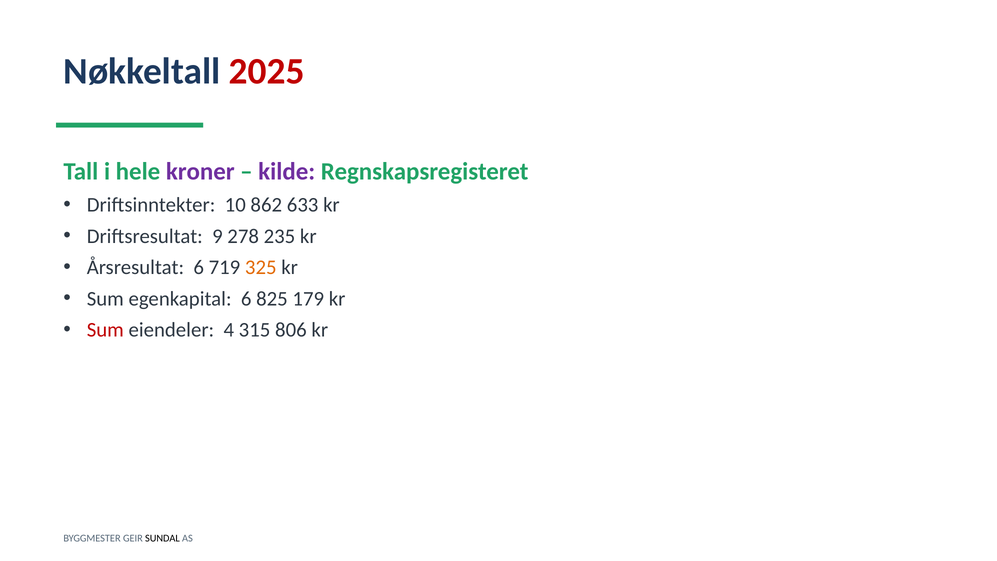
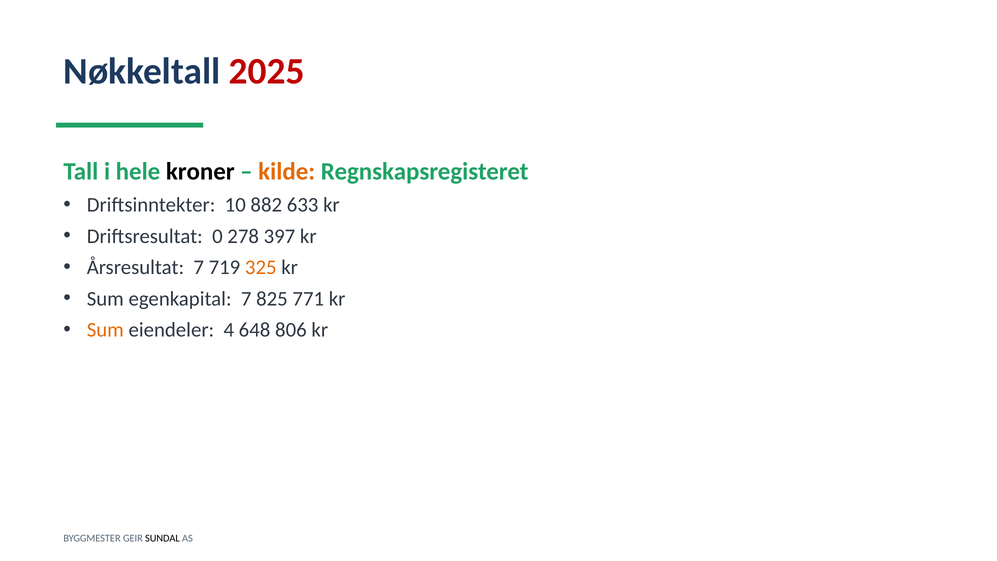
kroner colour: purple -> black (200, 172)
kilde colour: purple -> orange (287, 172)
862: 862 -> 882 (266, 205)
9: 9 -> 0 (217, 236)
235: 235 -> 397 (279, 236)
Årsresultat 6: 6 -> 7 (199, 267)
egenkapital 6: 6 -> 7 (246, 299)
179: 179 -> 771 (308, 299)
Sum colour: red -> orange (105, 330)
315: 315 -> 648 (255, 330)
